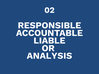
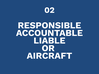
ANALYSIS: ANALYSIS -> AIRCRAFT (49, 56)
